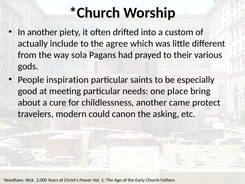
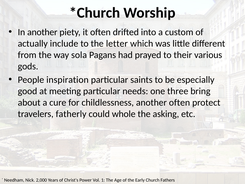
agree: agree -> letter (117, 44)
place: place -> three (178, 91)
another came: came -> often (179, 102)
modern: modern -> fatherly (71, 114)
canon: canon -> whole (124, 114)
